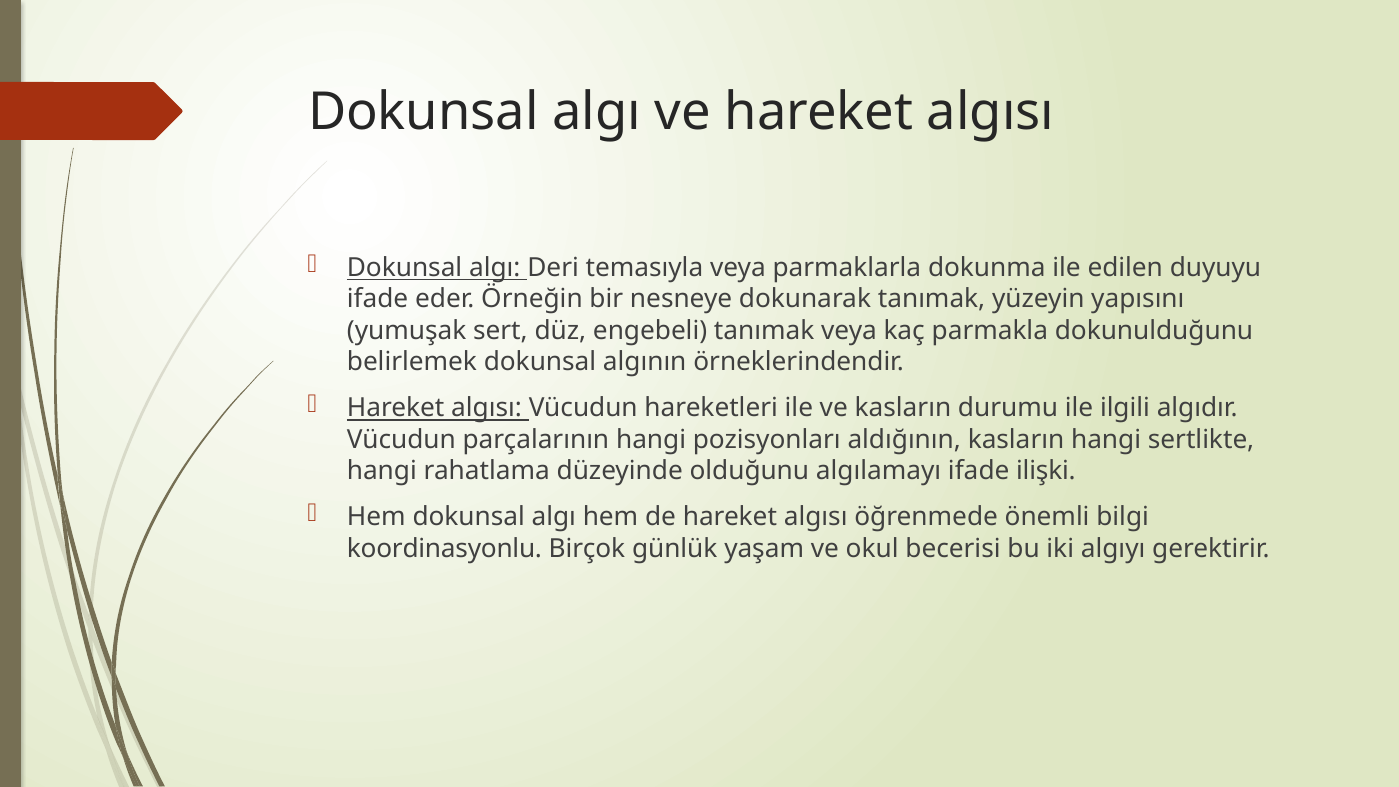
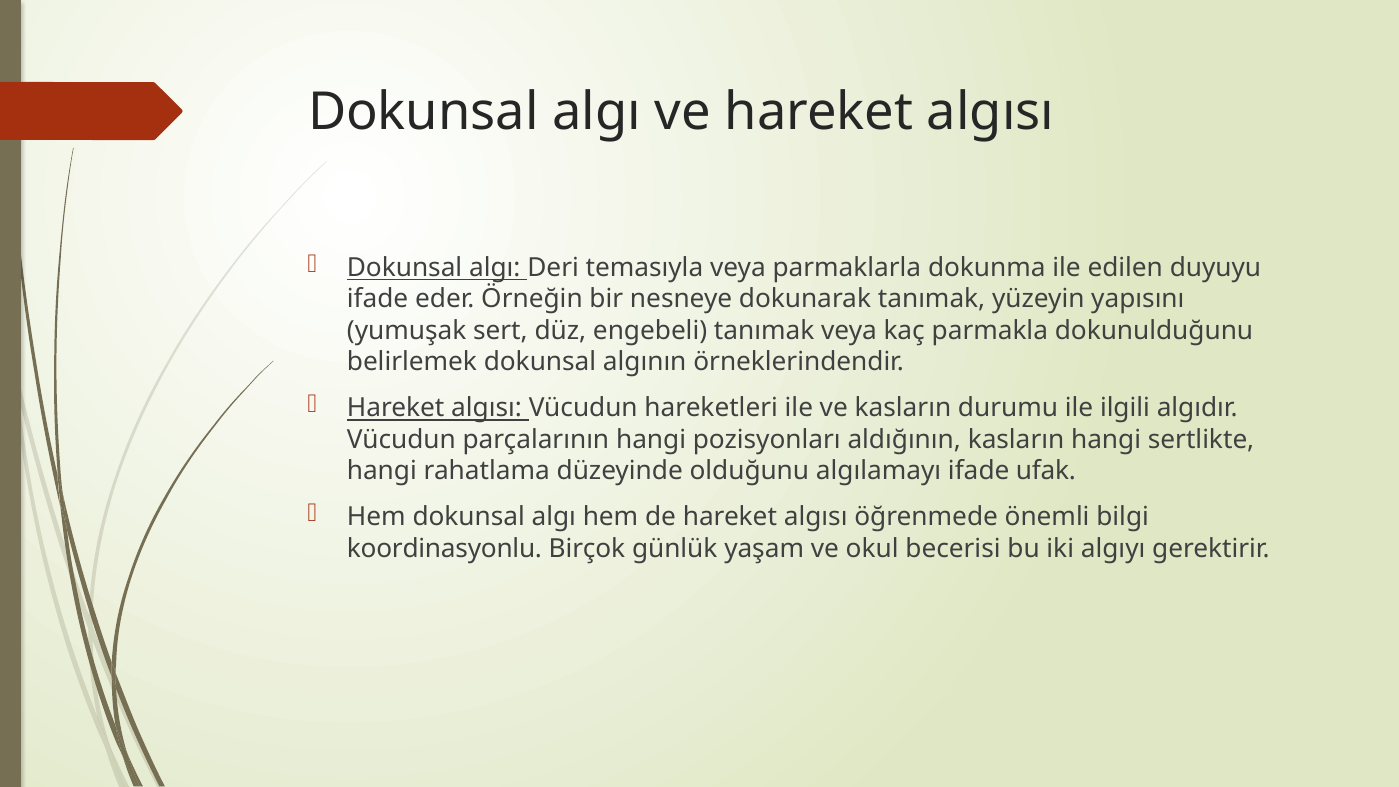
ilişki: ilişki -> ufak (1046, 471)
